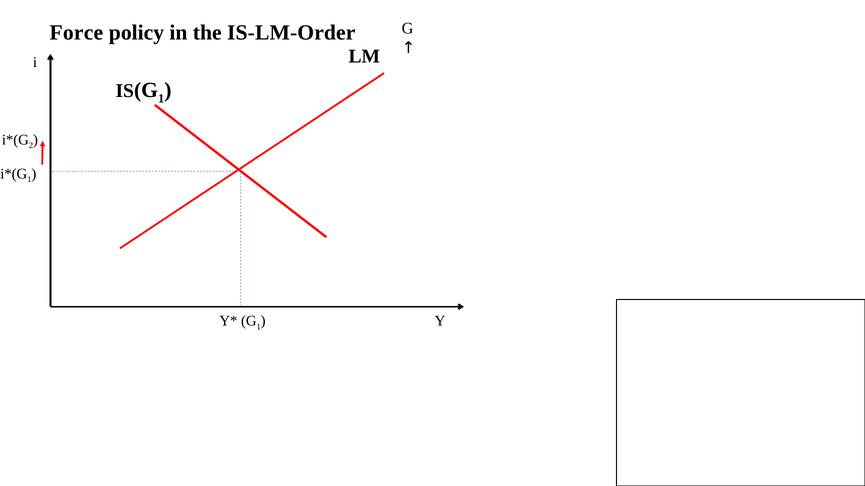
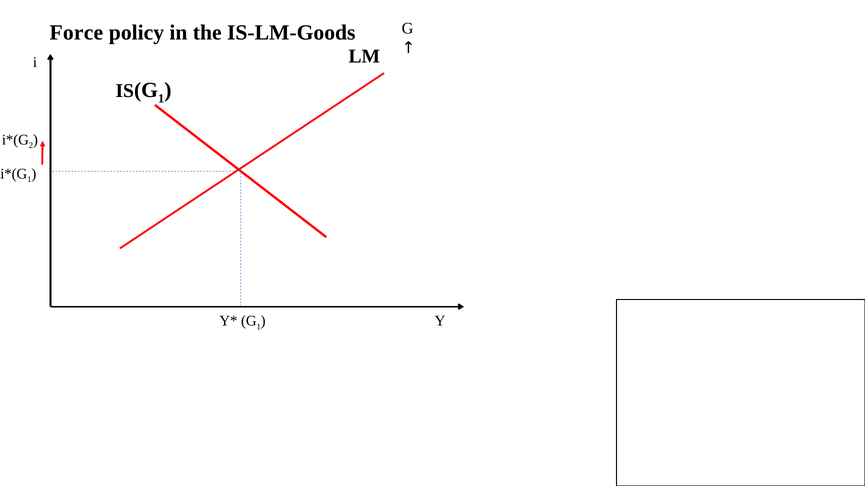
IS-LM-Order: IS-LM-Order -> IS-LM-Goods (291, 33)
